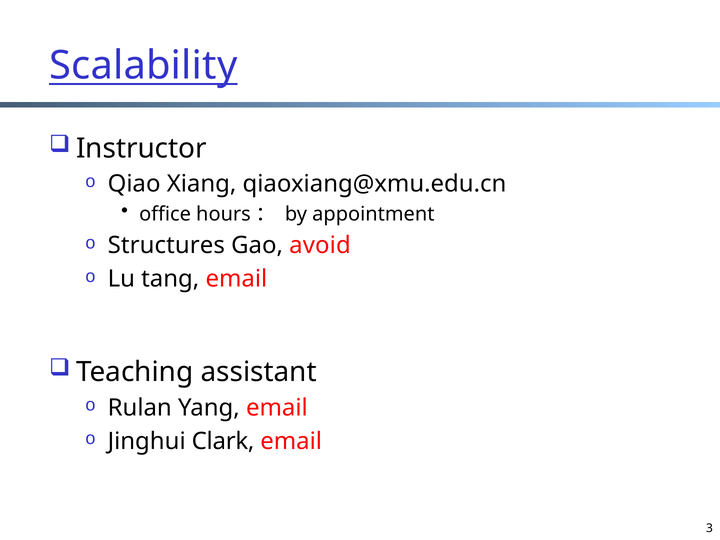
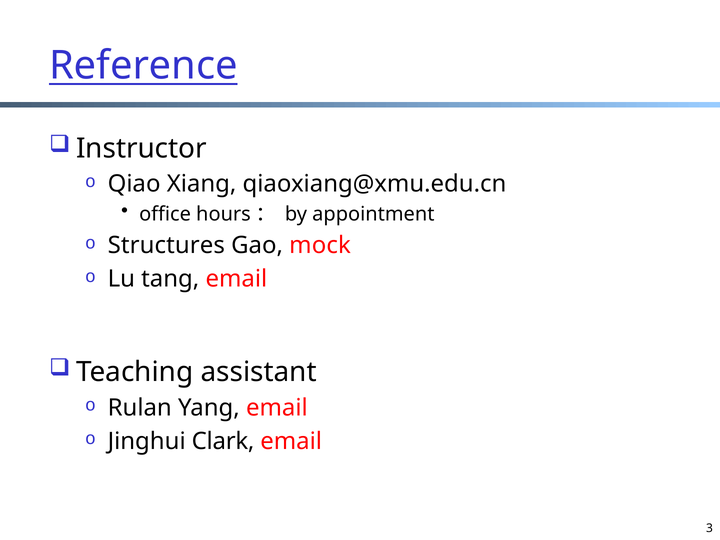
Scalability: Scalability -> Reference (143, 66)
avoid: avoid -> mock (320, 246)
